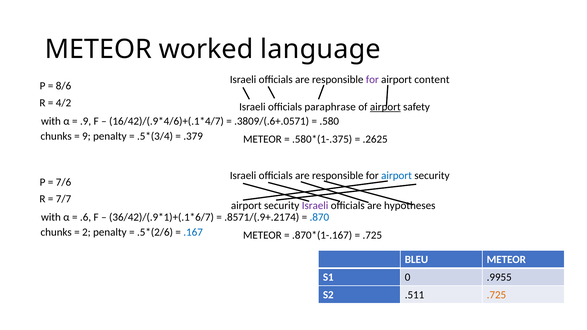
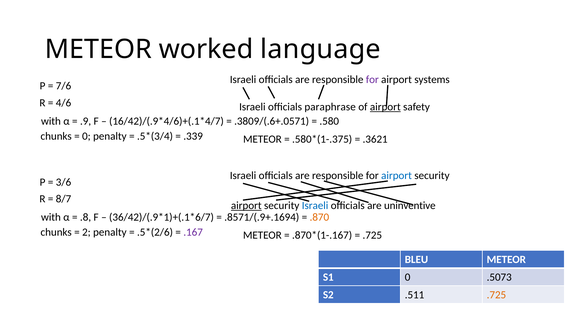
content: content -> systems (432, 80)
8/6: 8/6 -> 7/6 (63, 86)
4/2: 4/2 -> 4/6 (63, 103)
9: 9 -> 0 (86, 136)
.379: .379 -> .339 (193, 136)
.2625: .2625 -> .3621 (375, 139)
7/6: 7/6 -> 3/6 (63, 182)
7/7: 7/7 -> 8/7 (63, 199)
airport underline: none -> present (246, 206)
Israeli colour: purple -> blue (315, 206)
hypotheses: hypotheses -> uninventive (410, 206)
.6: .6 -> .8 (86, 217)
.8571/(.9+.2174: .8571/(.9+.2174 -> .8571/(.9+.1694 (262, 217)
.870 colour: blue -> orange (319, 217)
.167 colour: blue -> purple (193, 232)
.9955: .9955 -> .5073 (499, 277)
